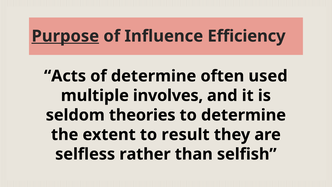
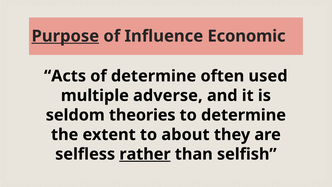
Efficiency: Efficiency -> Economic (247, 36)
involves: involves -> adverse (168, 95)
result: result -> about (185, 134)
rather underline: none -> present (145, 154)
